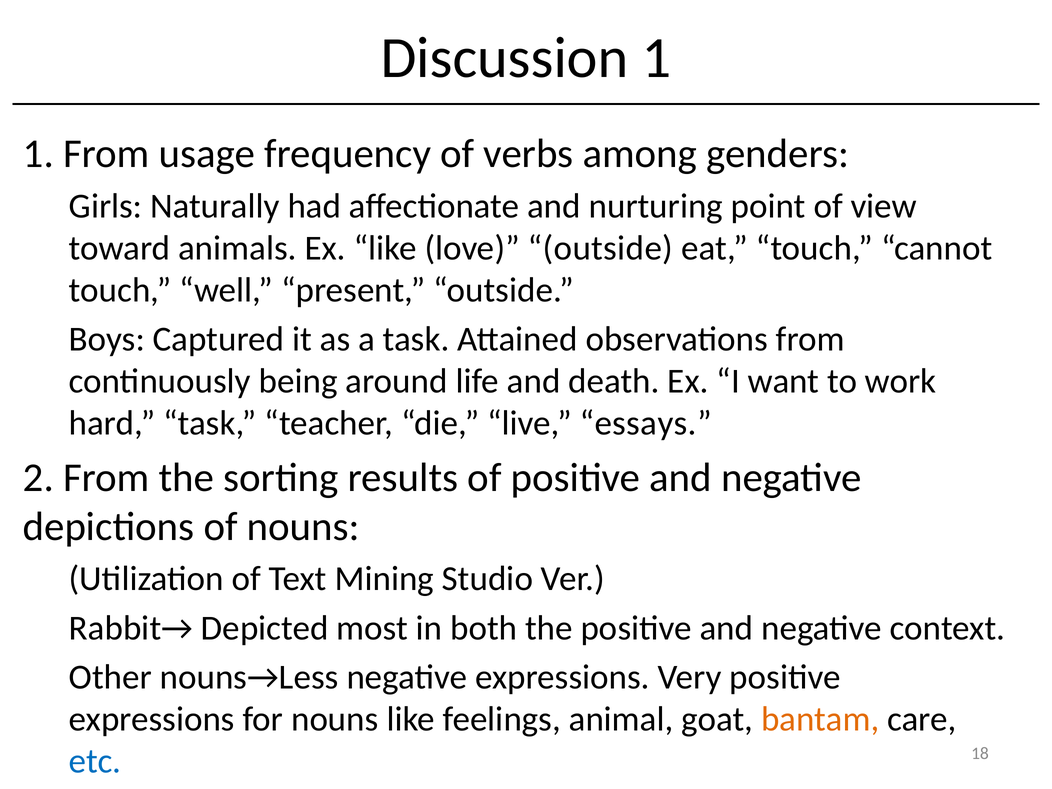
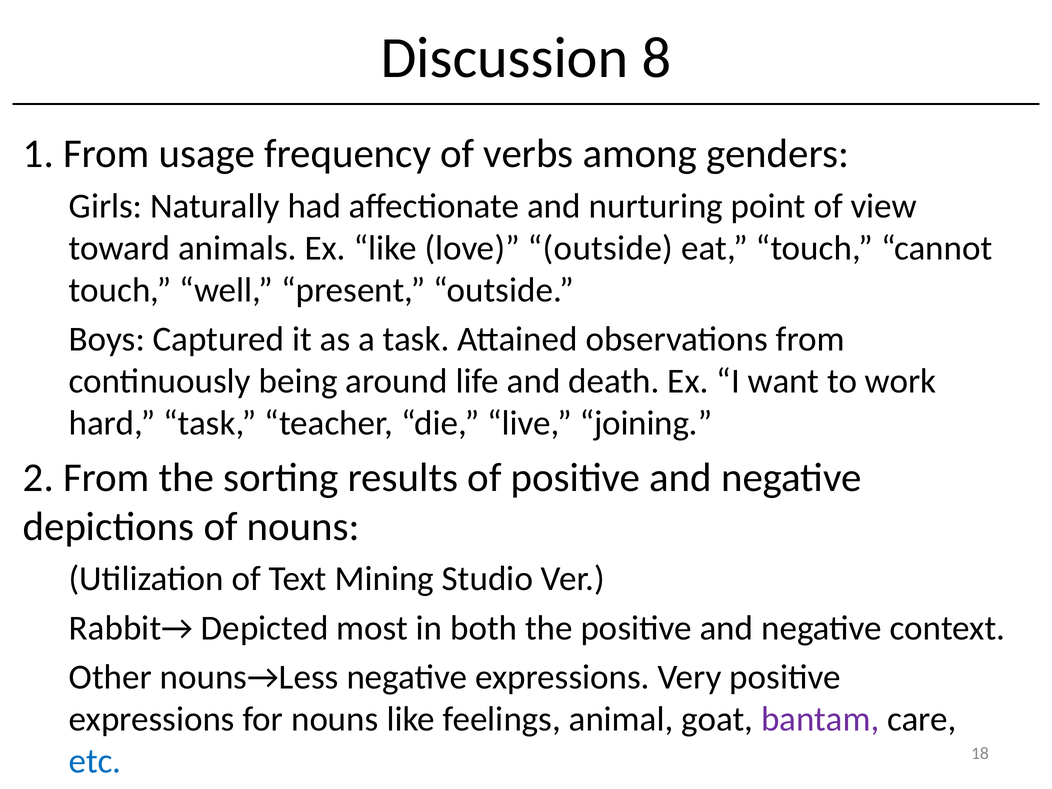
Discussion 1: 1 -> 8 (656, 58)
essays: essays -> joining (646, 423)
bantam colour: orange -> purple (820, 719)
